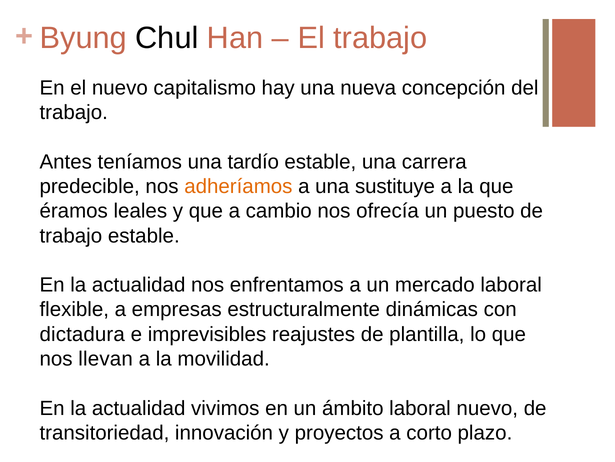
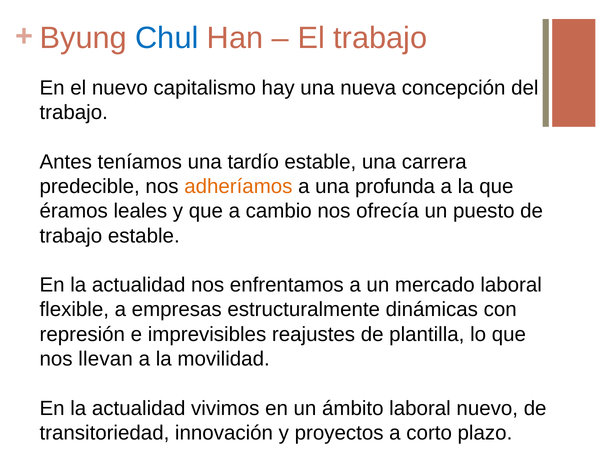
Chul colour: black -> blue (167, 38)
sustituye: sustituye -> profunda (395, 186)
dictadura: dictadura -> represión (82, 334)
